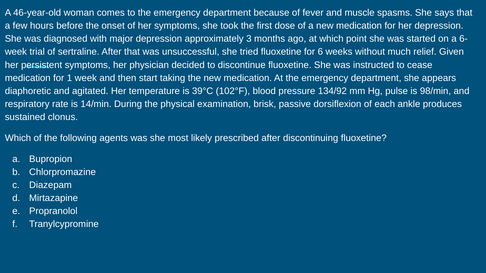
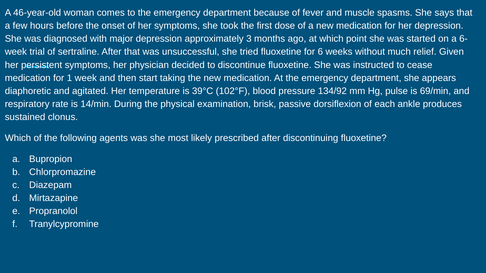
98/min: 98/min -> 69/min (435, 91)
